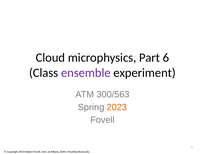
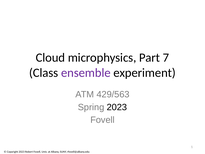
6: 6 -> 7 (166, 58)
300/563: 300/563 -> 429/563 (113, 94)
2023 colour: orange -> black (117, 107)
